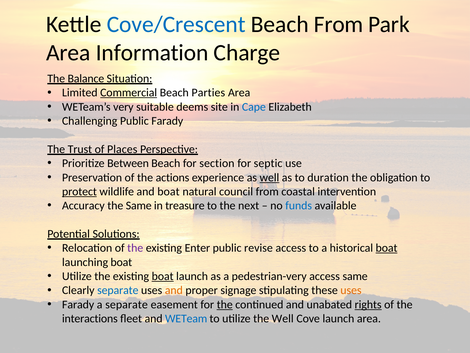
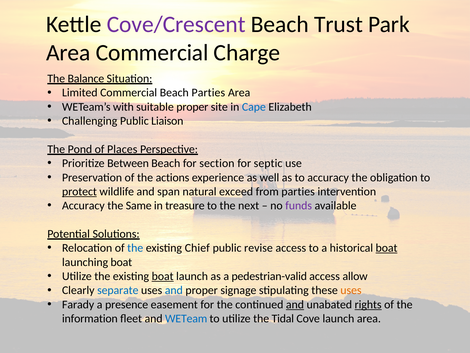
Cove/Crescent colour: blue -> purple (176, 24)
Beach From: From -> Trust (338, 24)
Area Information: Information -> Commercial (152, 53)
Commercial underline: present -> none (129, 93)
very: very -> with (123, 107)
suitable deems: deems -> proper (192, 107)
Public Farady: Farady -> Liaison (167, 121)
Trust: Trust -> Pond (80, 149)
well underline: present -> none (269, 177)
to duration: duration -> accuracy (328, 177)
and boat: boat -> span (169, 191)
council: council -> exceed (236, 191)
from coastal: coastal -> parties (298, 191)
funds colour: blue -> purple (299, 205)
the colour: purple -> blue (135, 248)
Enter: Enter -> Chief (197, 248)
pedestrian-very: pedestrian-very -> pedestrian-valid (269, 276)
access same: same -> allow (355, 276)
and colour: orange -> blue (174, 290)
a separate: separate -> presence (127, 304)
the underline: present -> none (225, 304)
and underline: none -> present (295, 304)
interactions: interactions -> information (90, 318)
the Well: Well -> Tidal (283, 318)
